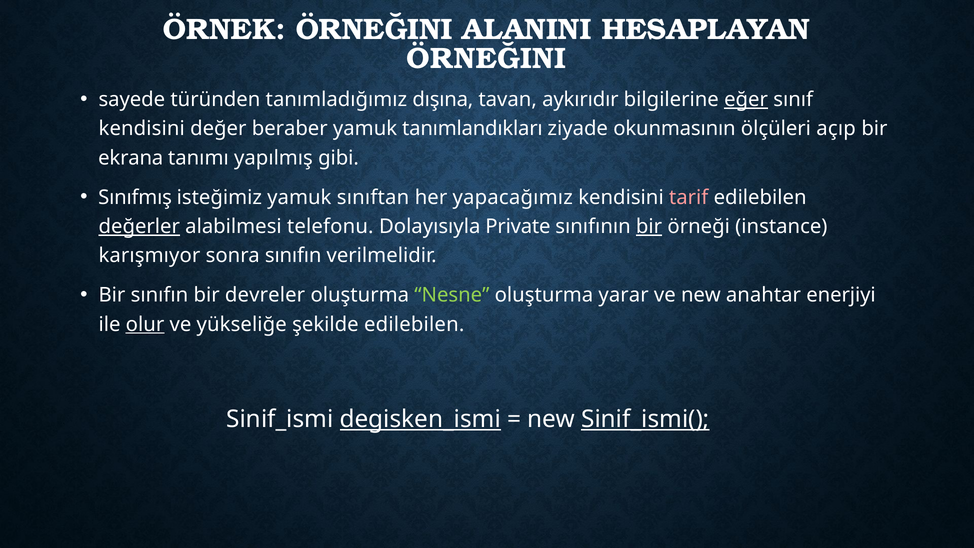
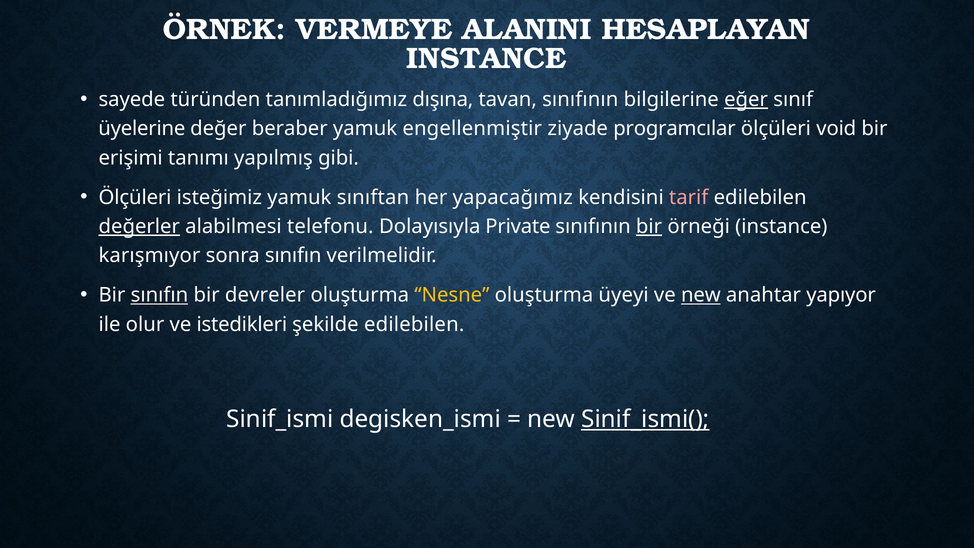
ÖRNEK ÖRNEĞINI: ÖRNEĞINI -> VERMEYE (374, 30)
ÖRNEĞINI: ÖRNEĞINI -> INSTANCE (486, 58)
tavan aykırıdır: aykırıdır -> sınıfının (580, 99)
kendisini: kendisini -> üyelerine (142, 129)
tanımlandıkları: tanımlandıkları -> engellenmiştir (472, 129)
okunmasının: okunmasının -> programcılar (674, 129)
açıp: açıp -> void (836, 129)
ekrana: ekrana -> erişimi (131, 158)
Sınıfmış: Sınıfmış -> Ölçüleri (135, 197)
sınıfın underline: none -> present (159, 295)
Nesne colour: light green -> yellow (452, 295)
yarar: yarar -> üyeyi (624, 295)
new underline: none -> present (701, 295)
enerjiyi: enerjiyi -> yapıyor (841, 295)
olur underline: present -> none (145, 324)
yükseliğe: yükseliğe -> istedikleri (242, 324)
degisken_ismi underline: present -> none (420, 419)
